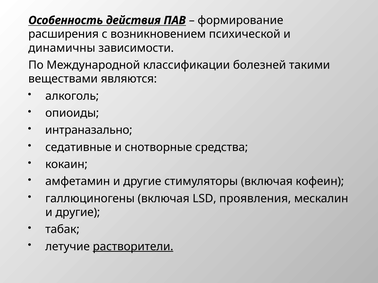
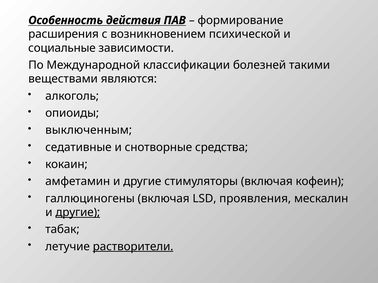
динамичны: динамичны -> социальные (62, 48)
интраназально: интраназально -> выключенным (89, 130)
другие underline: none -> present (78, 213)
